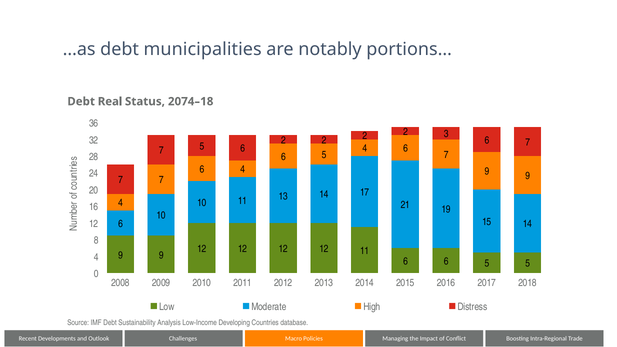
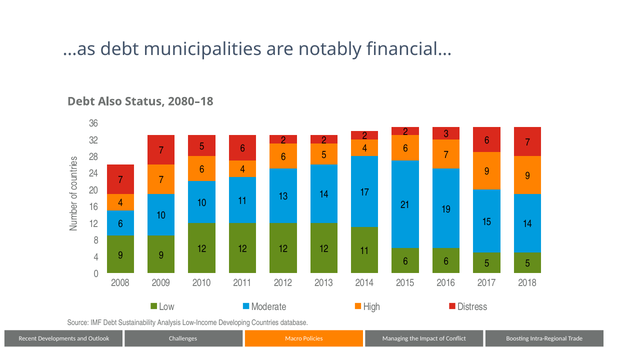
portions…: portions… -> financial… (409, 49)
Real: Real -> Also (110, 101)
2074–18: 2074–18 -> 2080–18 (191, 101)
